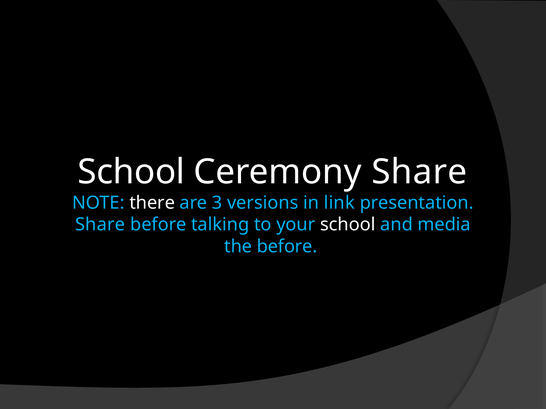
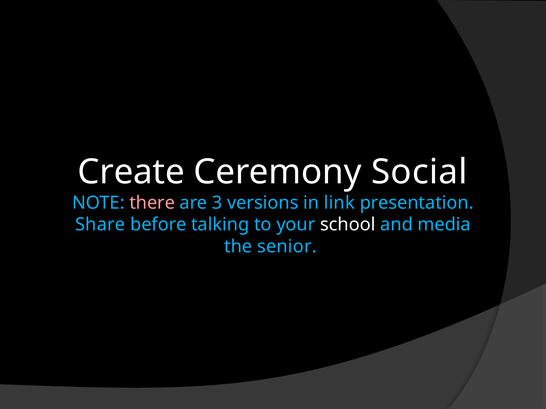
School: School -> Create (131, 172)
Ceremony Share: Share -> Social (419, 172)
there colour: white -> pink (152, 203)
the before: before -> senior (287, 247)
